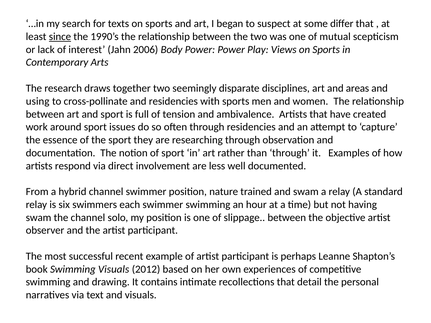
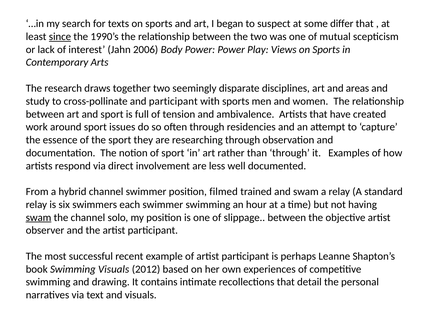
using: using -> study (38, 101)
and residencies: residencies -> participant (173, 101)
nature: nature -> filmed (224, 192)
swam underline: none -> present (39, 218)
